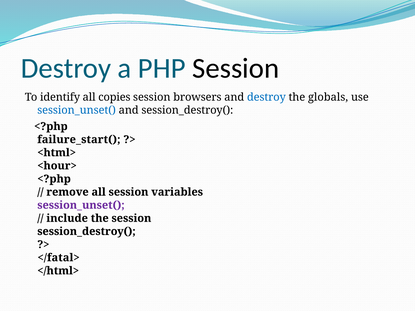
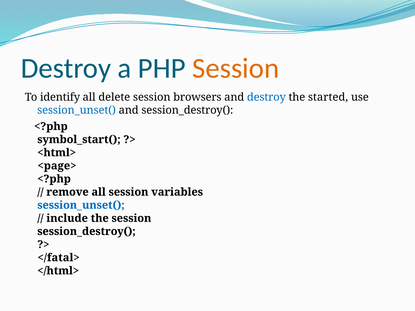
Session colour: black -> orange (236, 69)
copies: copies -> delete (114, 97)
globals: globals -> started (328, 97)
failure_start(: failure_start( -> symbol_start( (79, 140)
<hour>: <hour> -> <page> (57, 166)
session_unset( colour: purple -> blue (81, 205)
